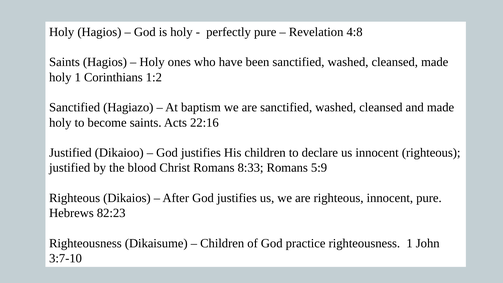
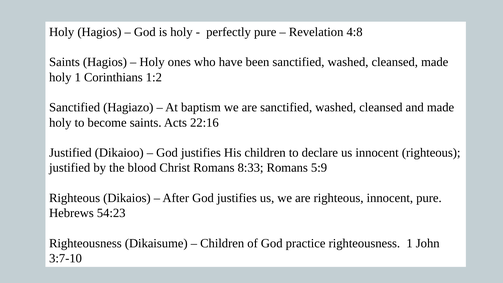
82:23: 82:23 -> 54:23 (111, 213)
